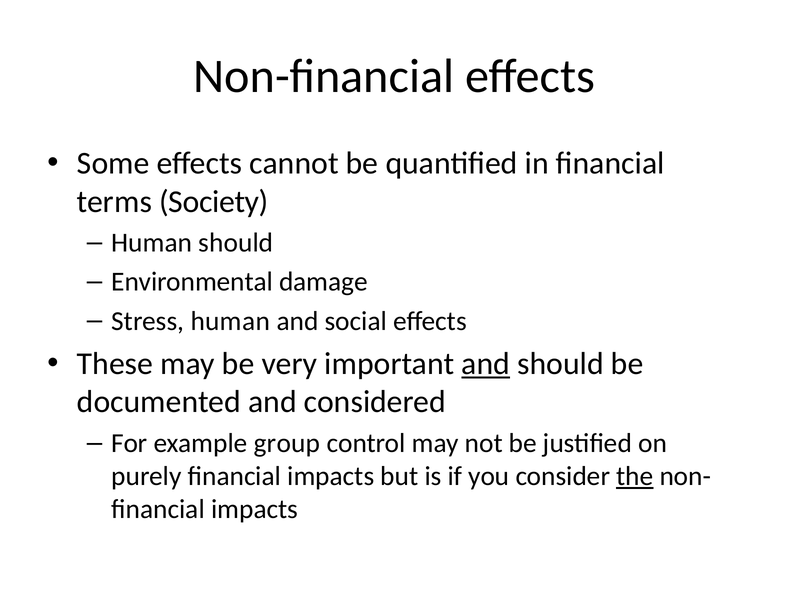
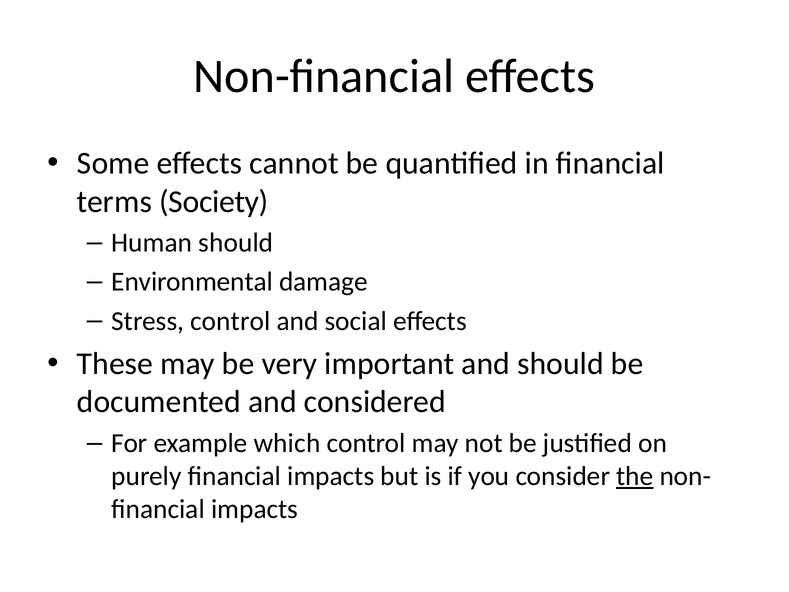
Stress human: human -> control (230, 321)
and underline: present -> none (486, 364)
group: group -> which (287, 443)
